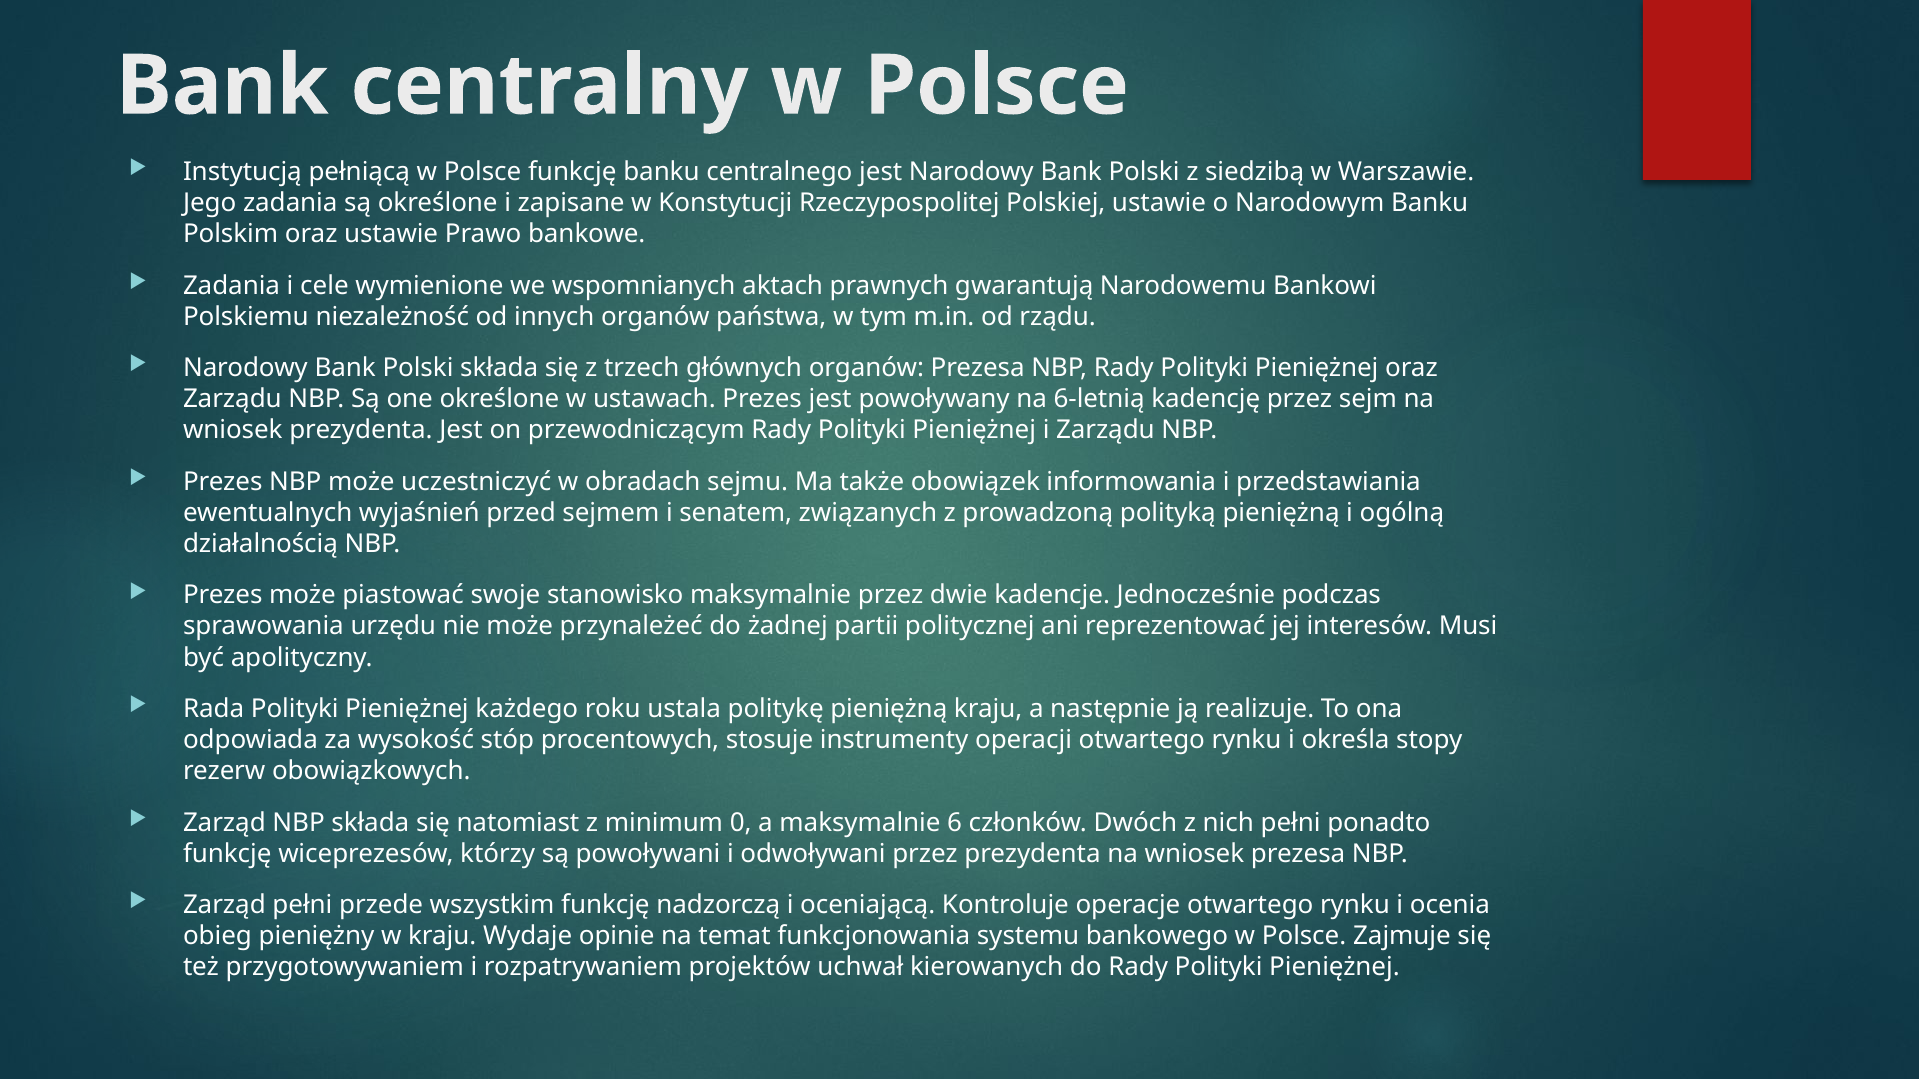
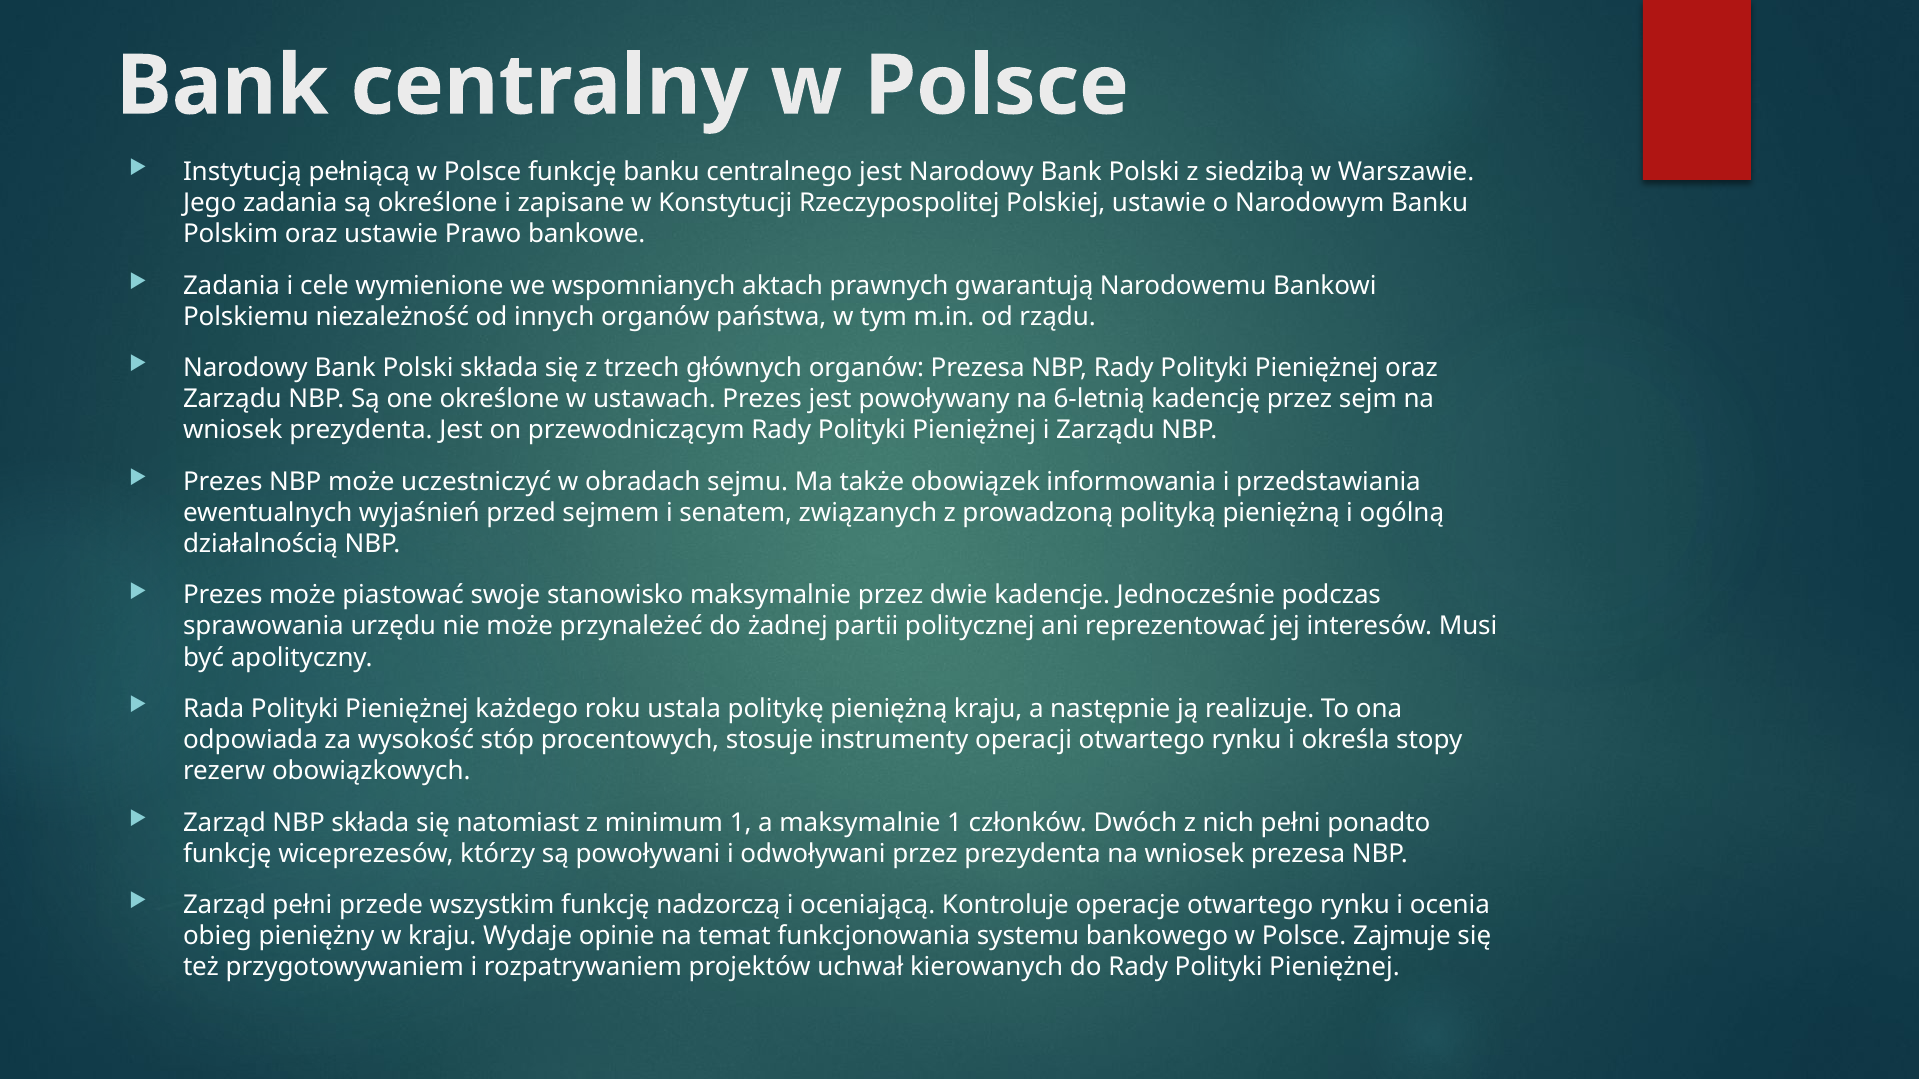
minimum 0: 0 -> 1 (741, 823)
maksymalnie 6: 6 -> 1 (955, 823)
